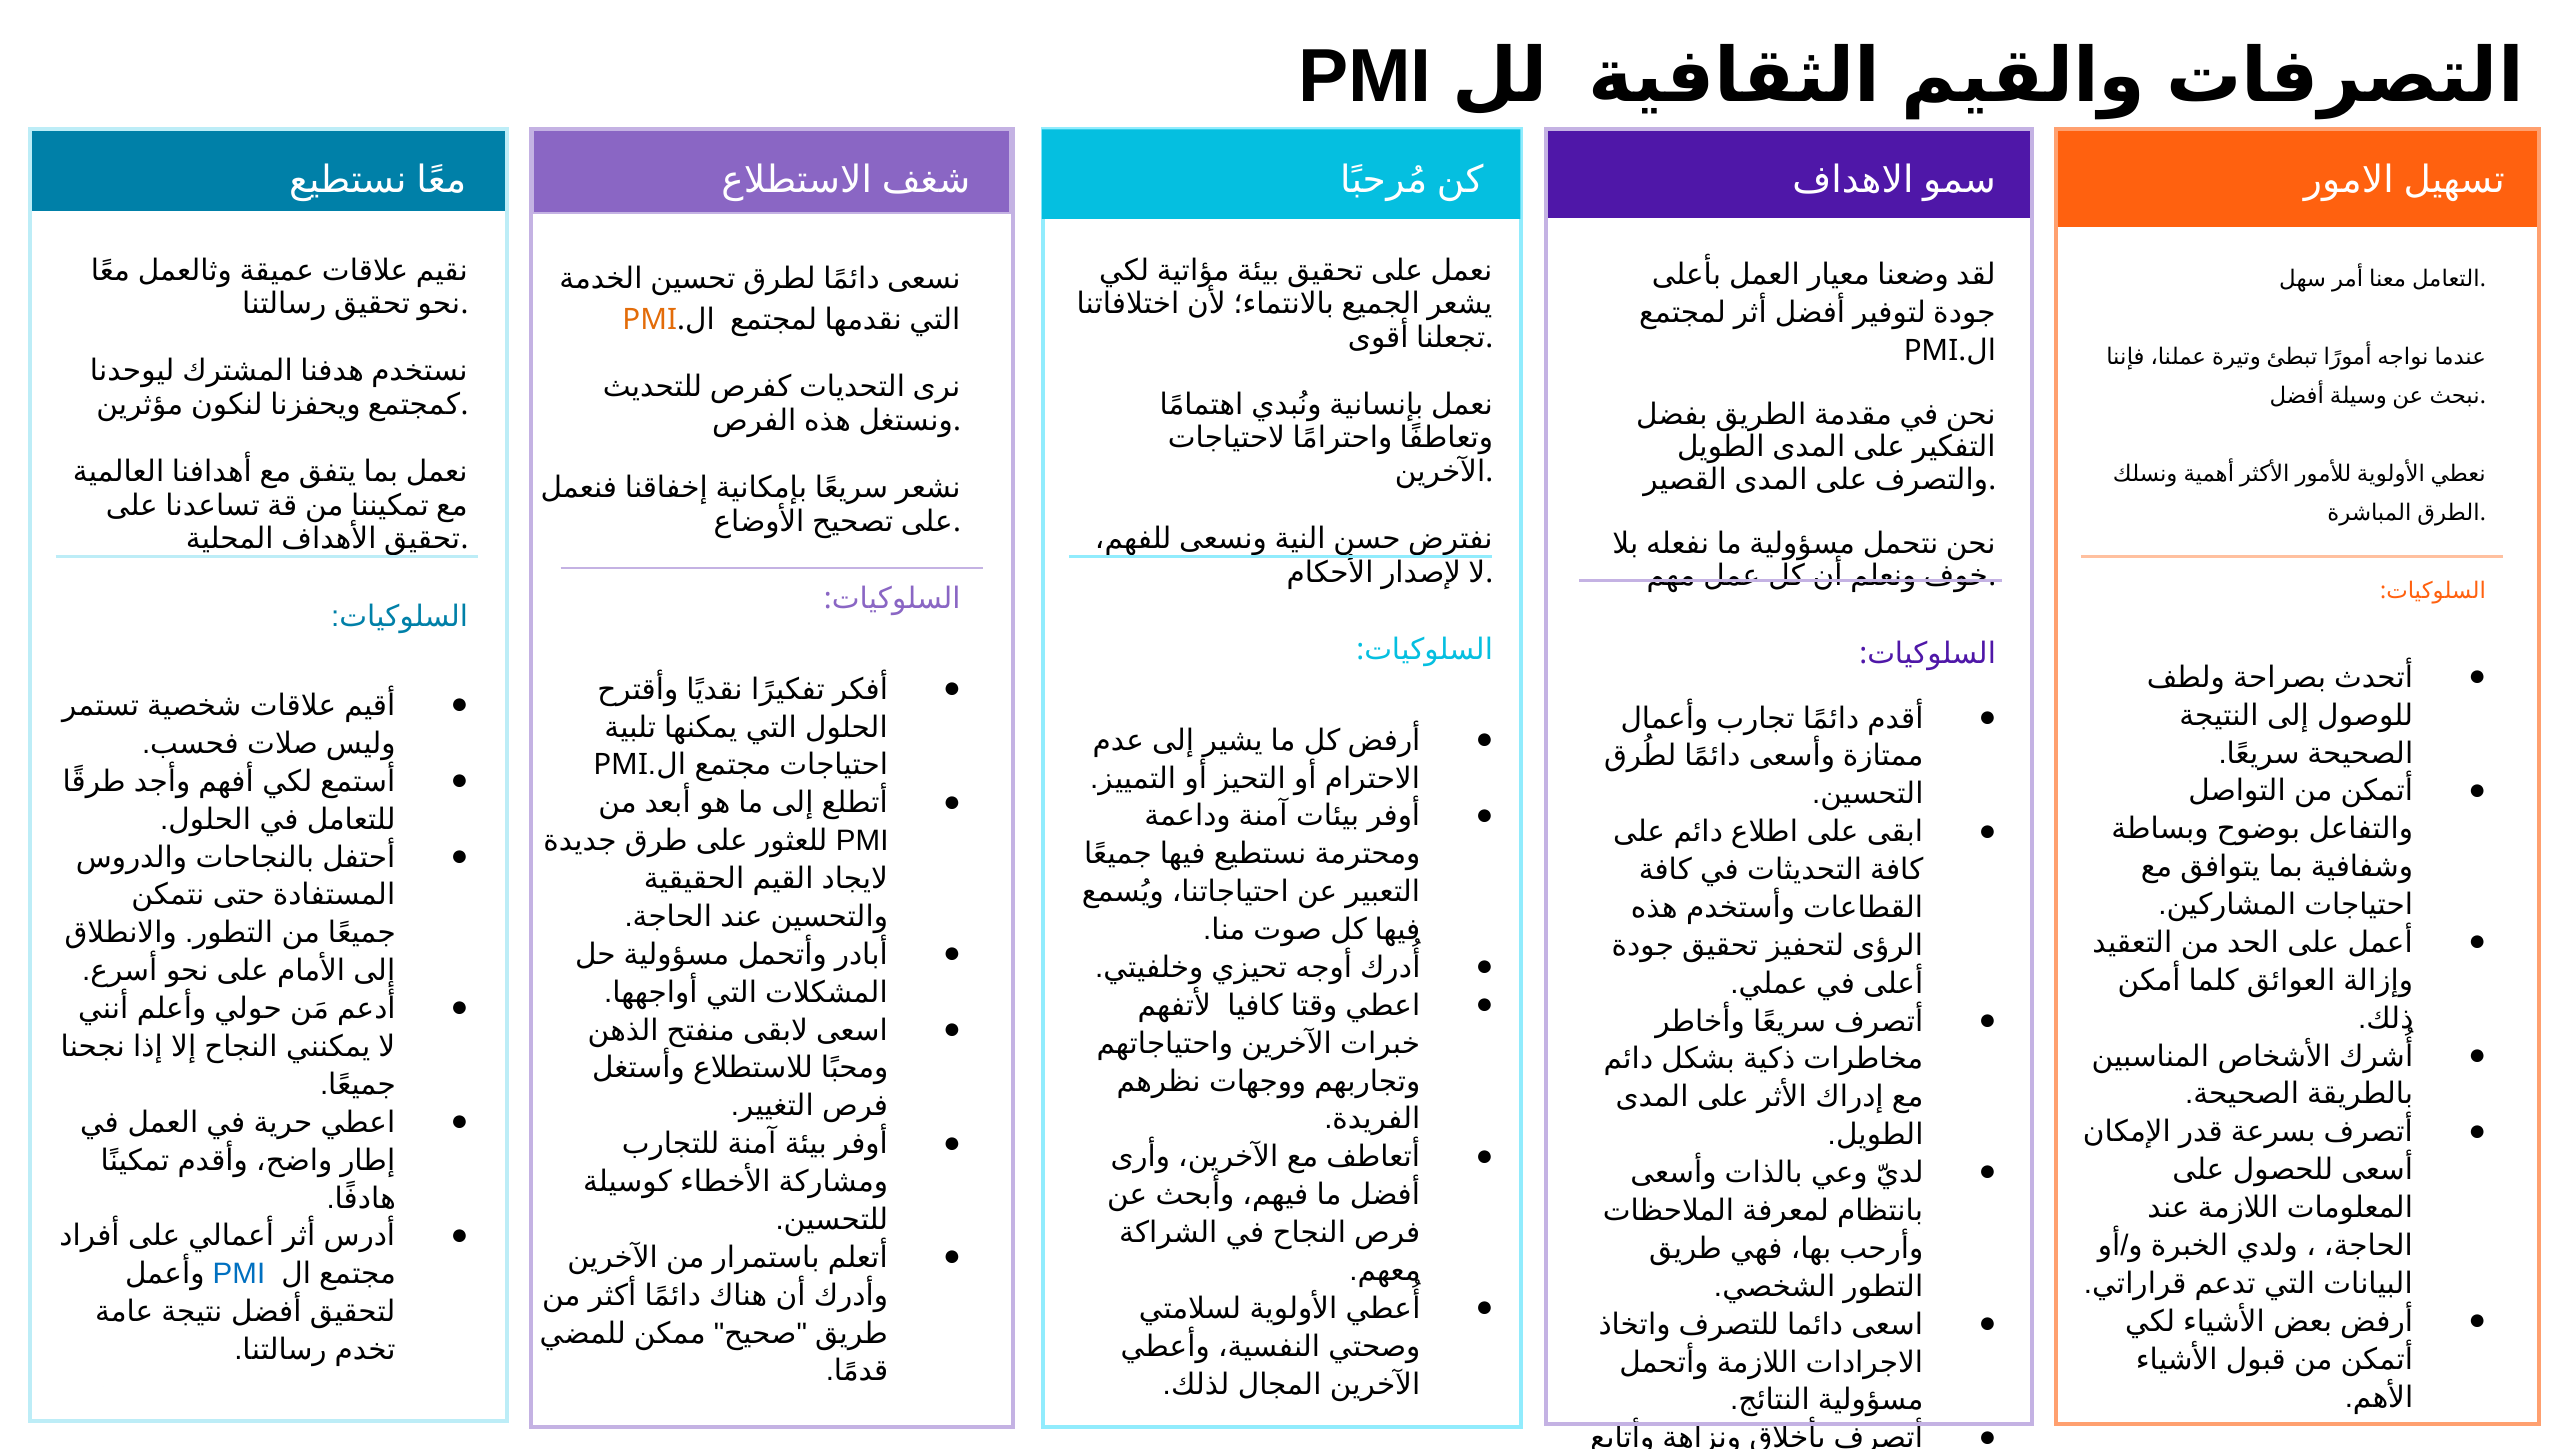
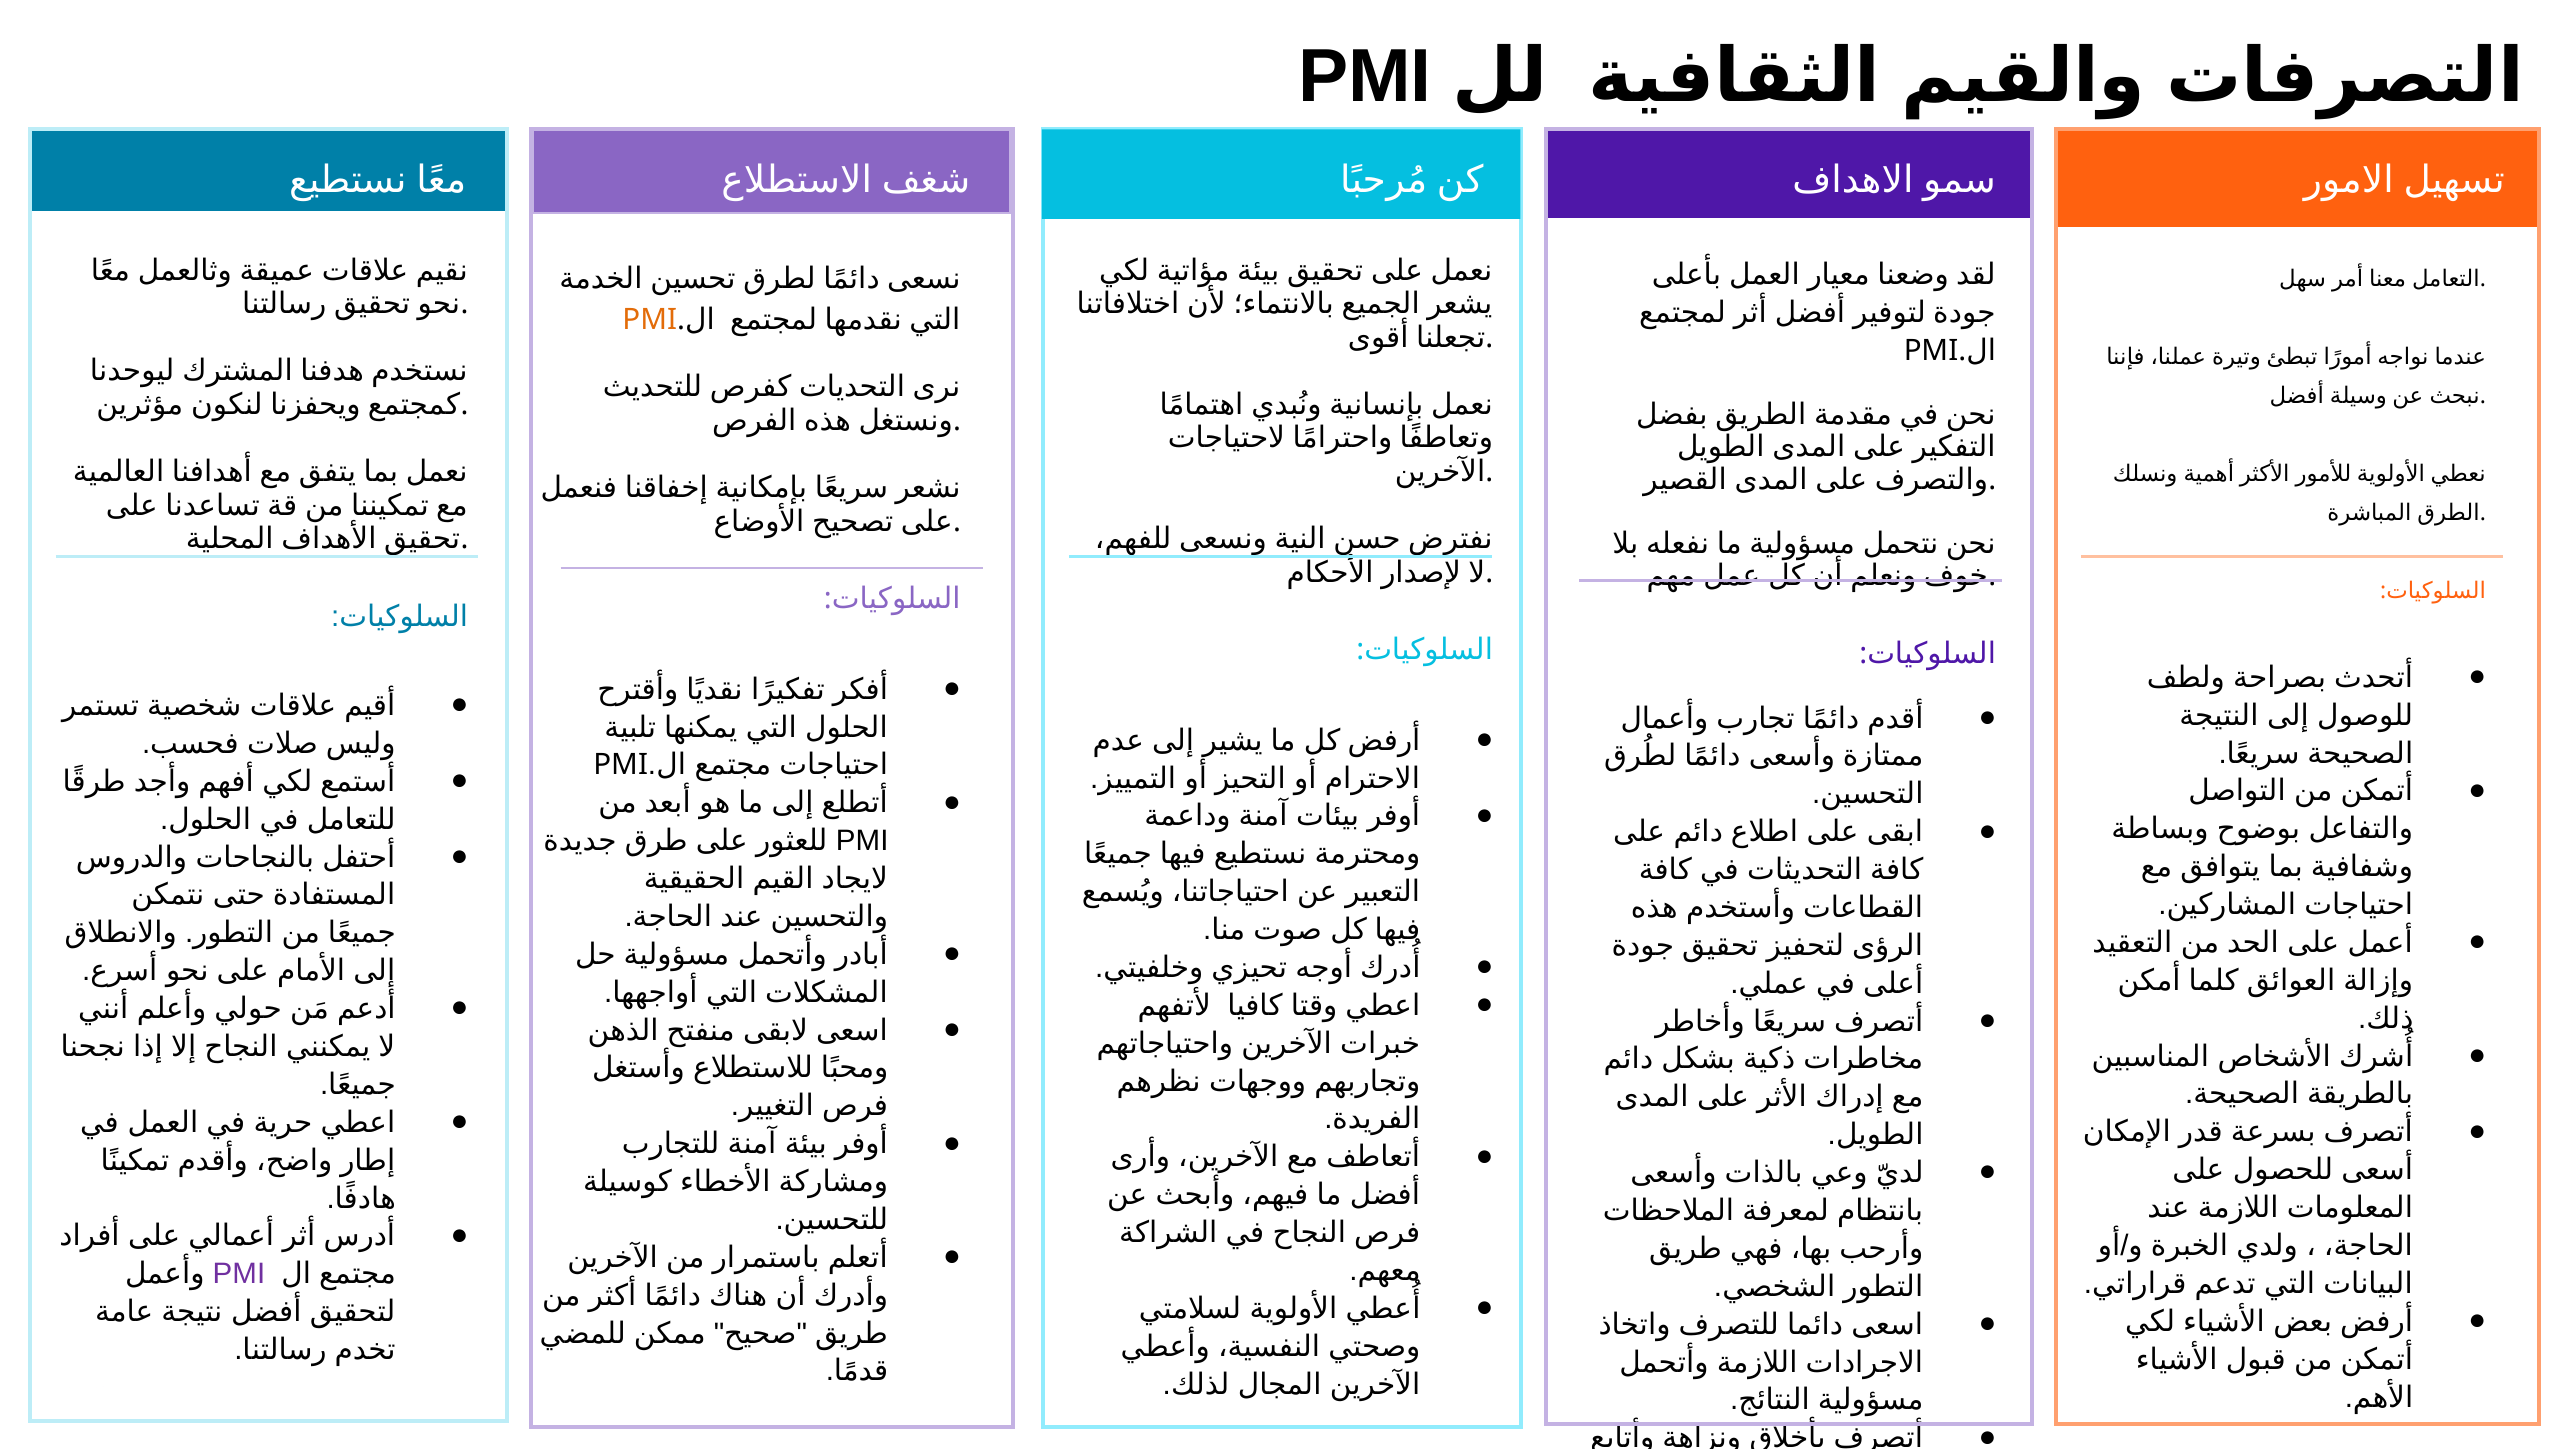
PMI colour: blue -> purple (239, 1274)
